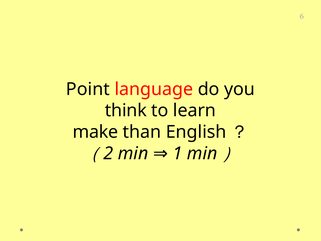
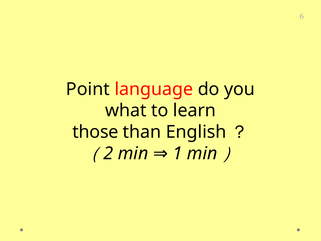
think: think -> what (126, 110)
make: make -> those (95, 132)
